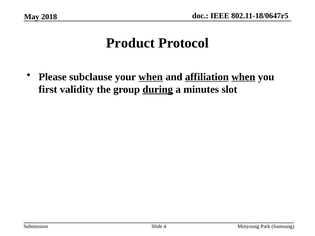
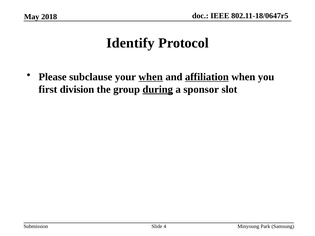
Product: Product -> Identify (130, 43)
when underline: present -> none (243, 77)
validity: validity -> division (77, 89)
minutes: minutes -> sponsor (201, 89)
